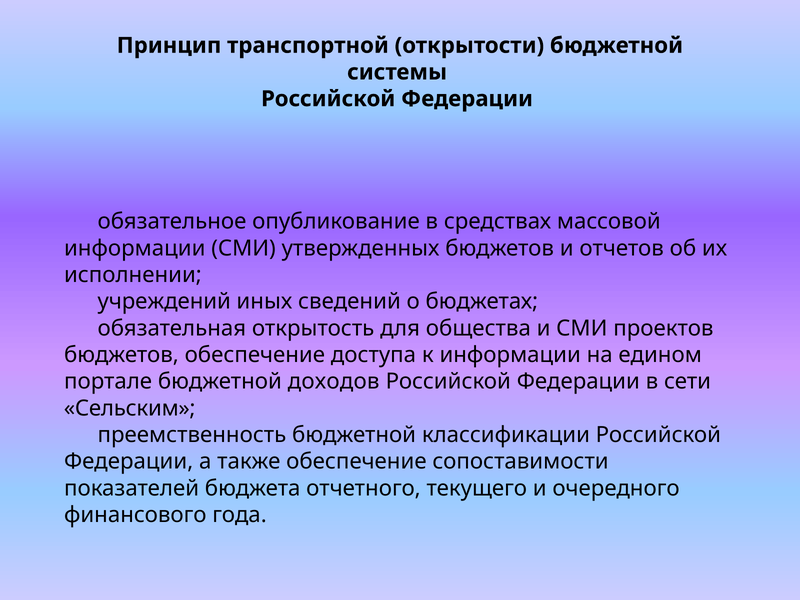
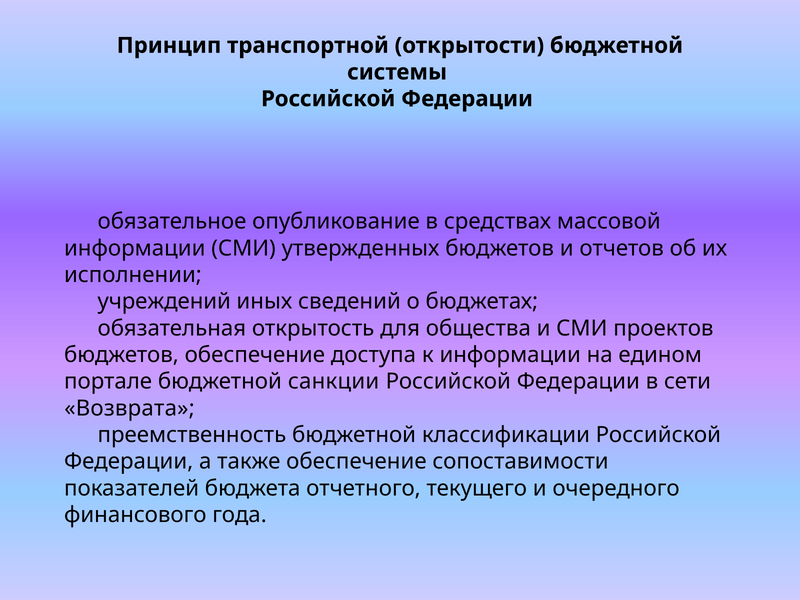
доходов: доходов -> санкции (334, 382)
Сельским: Сельским -> Возврата (129, 408)
